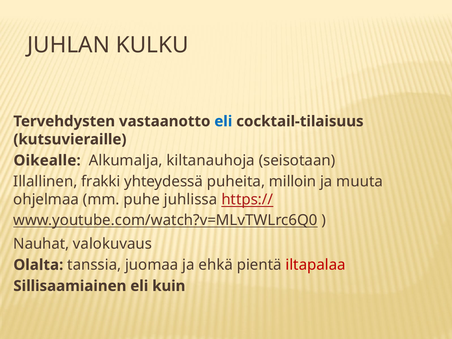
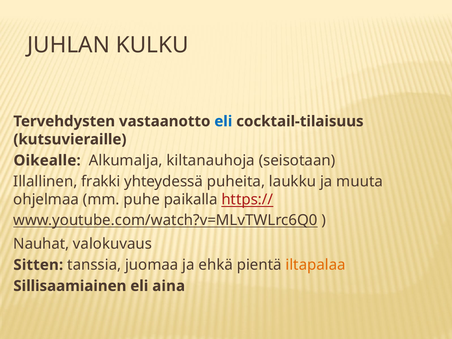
milloin: milloin -> laukku (293, 182)
juhlissa: juhlissa -> paikalla (191, 200)
Olalta: Olalta -> Sitten (38, 265)
iltapalaa colour: red -> orange (316, 265)
kuin: kuin -> aina (169, 286)
